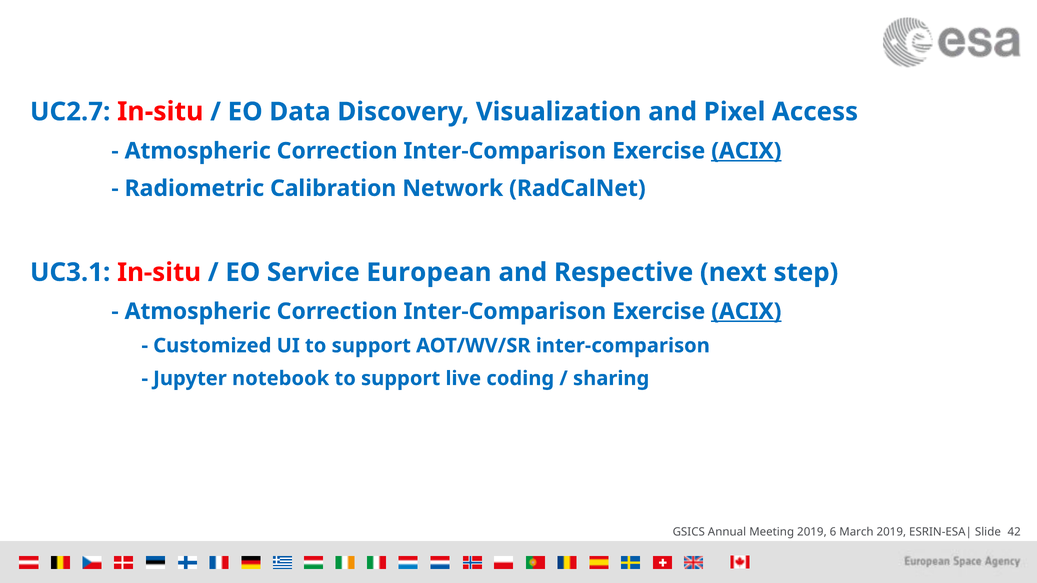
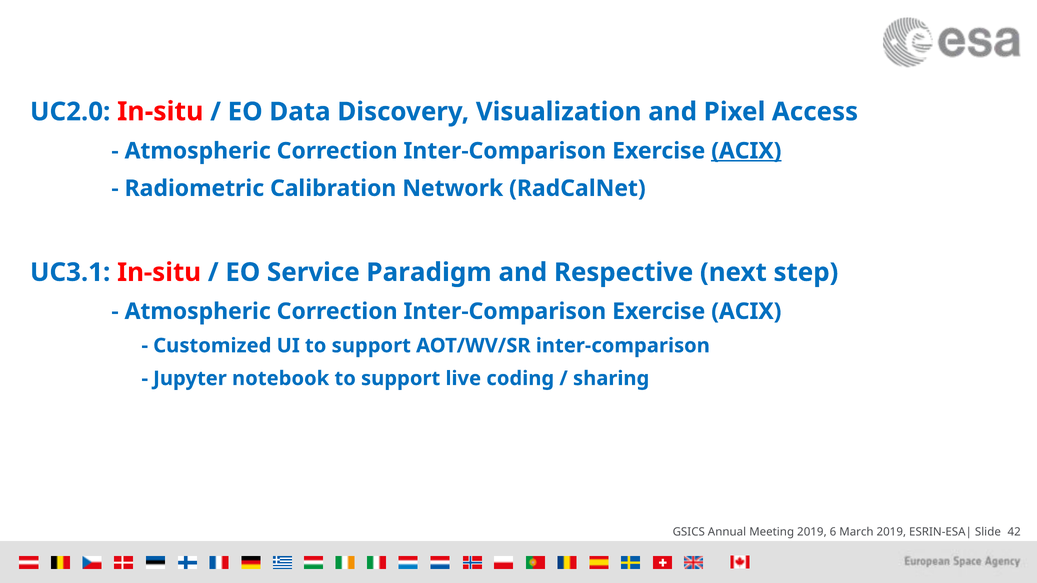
UC2.7: UC2.7 -> UC2.0 (70, 112)
European: European -> Paradigm (429, 272)
ACIX underline: present -> none (746, 312)
